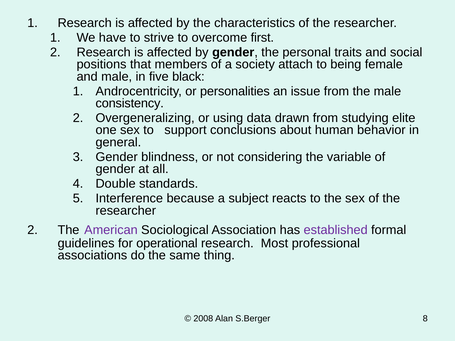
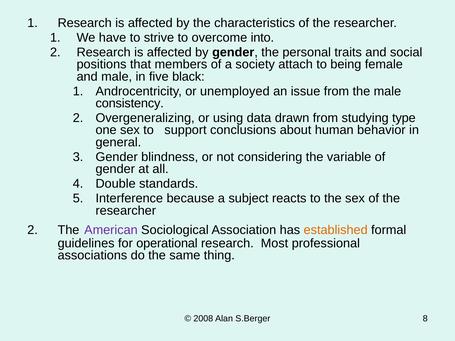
first: first -> into (262, 38)
personalities: personalities -> unemployed (235, 91)
elite: elite -> type (404, 118)
established colour: purple -> orange (336, 230)
